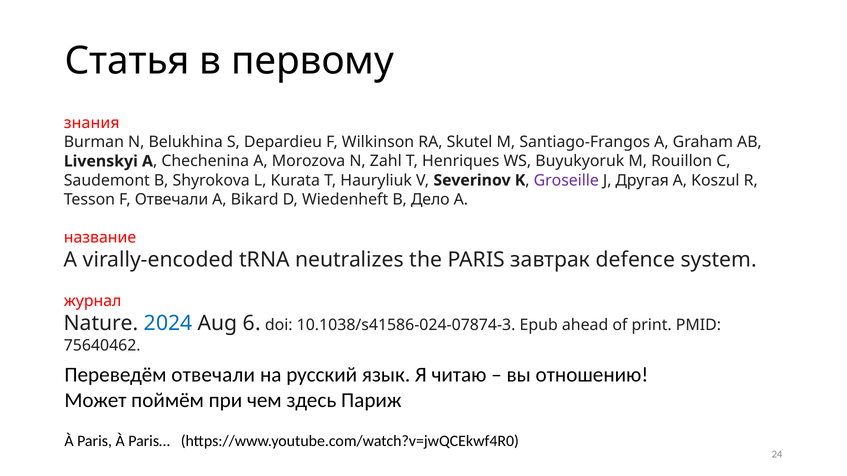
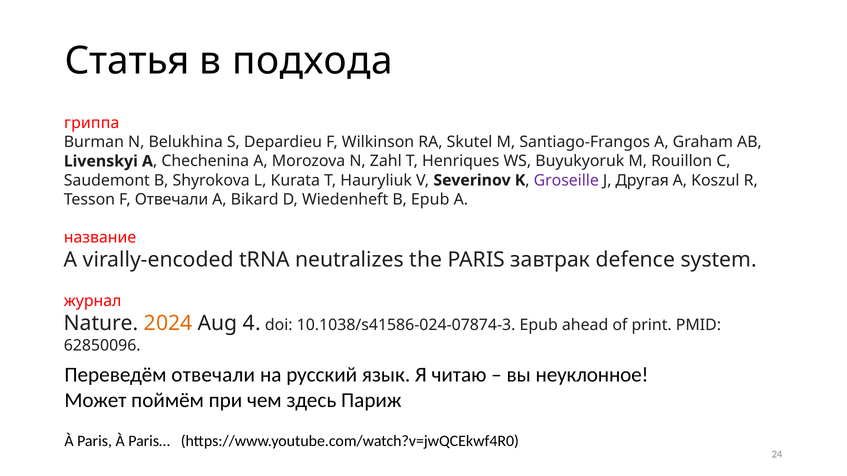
первому: первому -> подхода (312, 61)
знания: знания -> гриппа (92, 123)
B Дело: Дело -> Epub (430, 199)
2024 colour: blue -> orange (168, 324)
6: 6 -> 4 (252, 324)
75640462: 75640462 -> 62850096 (102, 346)
отношению: отношению -> неуклонное (592, 375)
